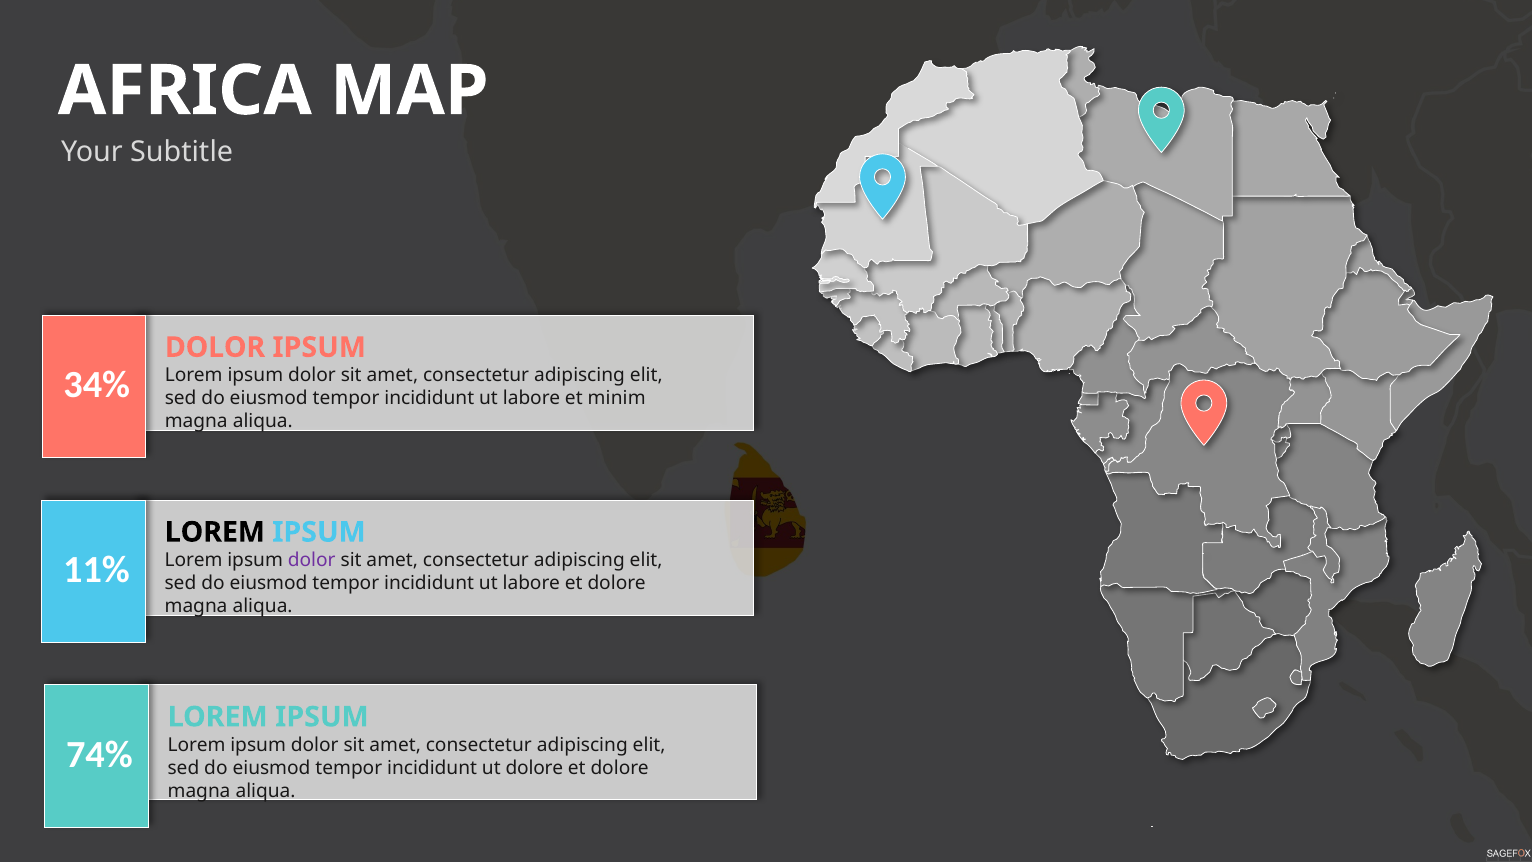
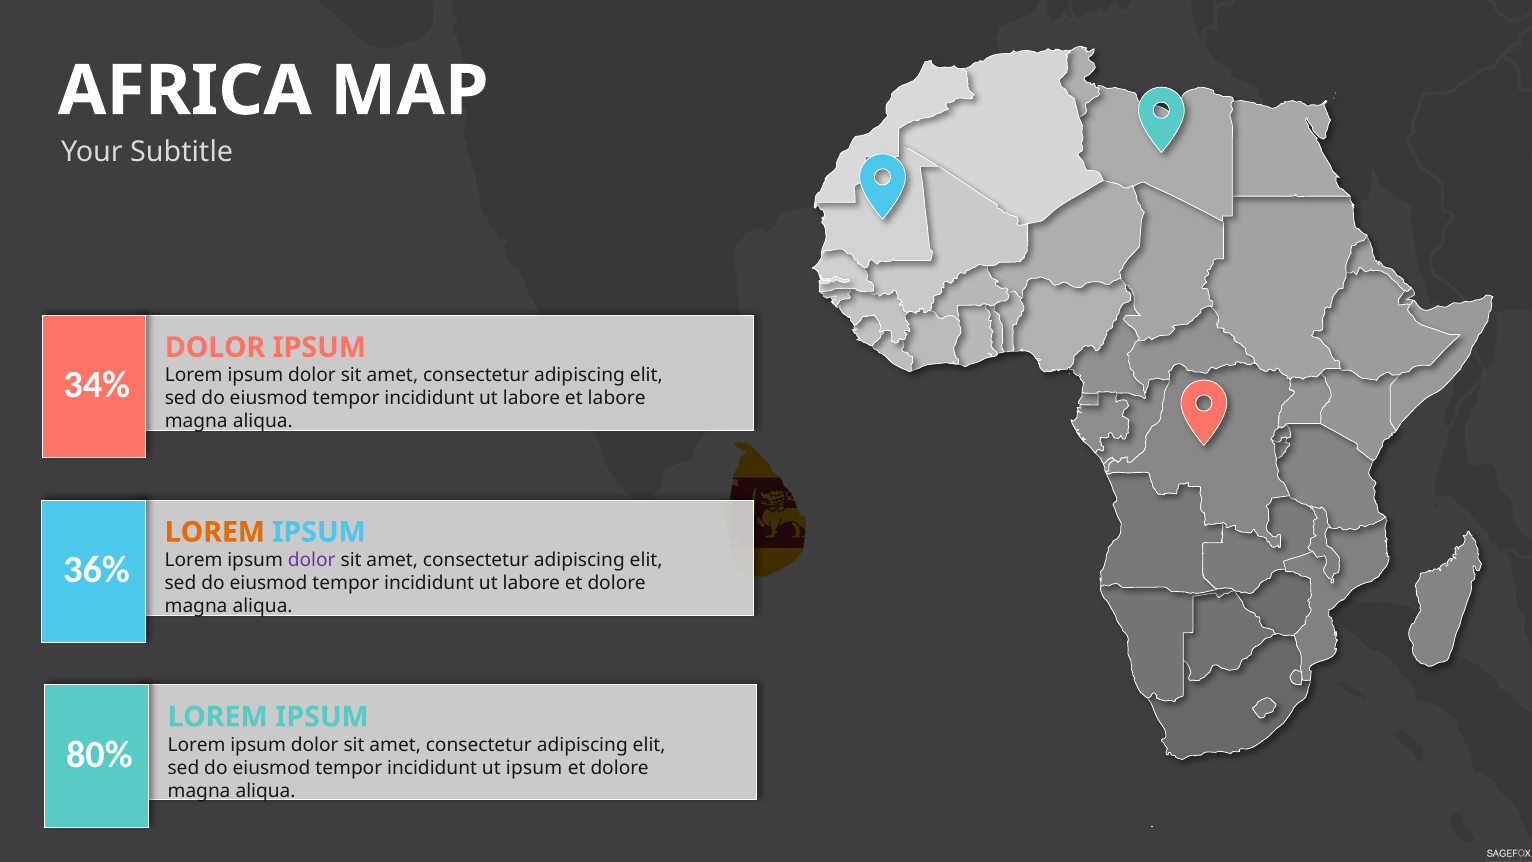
et minim: minim -> labore (617, 398)
LOREM colour: black -> orange (215, 532)
11%: 11% -> 36% (97, 570)
74%: 74% -> 80% (99, 754)
ut dolore: dolore -> ipsum (534, 768)
